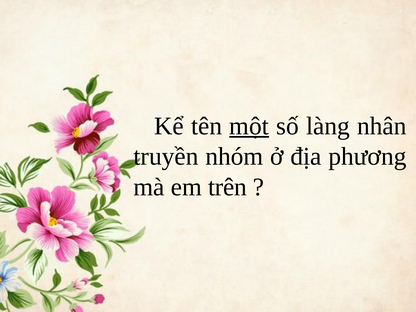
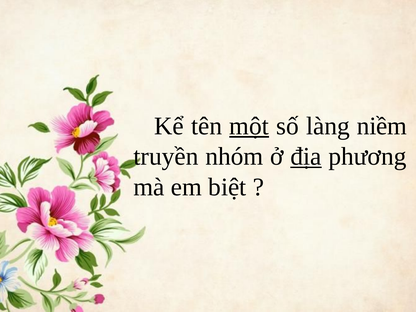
nhân: nhân -> niềm (382, 126)
địa underline: none -> present (306, 156)
trên: trên -> biệt (227, 187)
